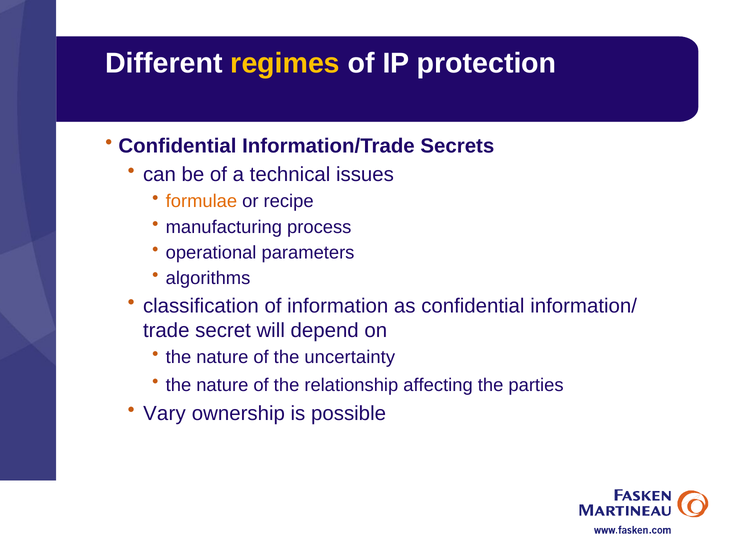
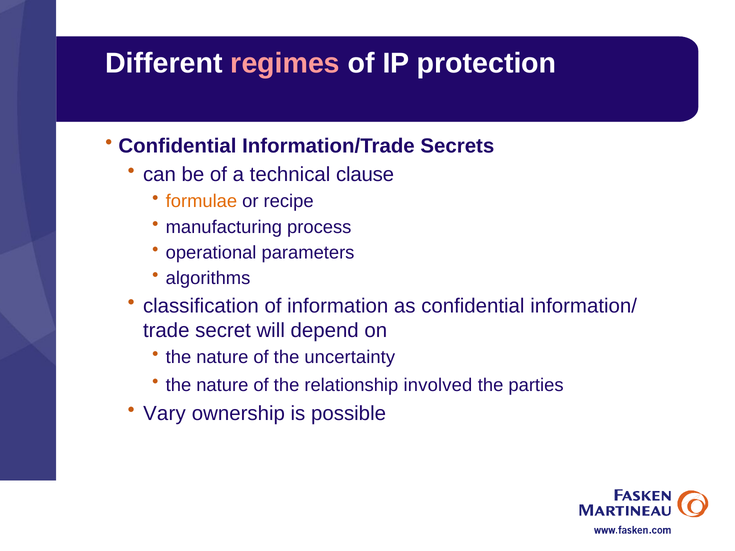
regimes colour: yellow -> pink (285, 63)
issues: issues -> clause (365, 175)
affecting: affecting -> involved (438, 386)
